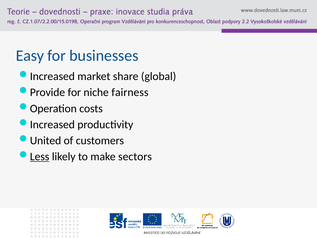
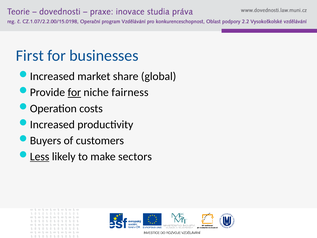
Easy: Easy -> First (30, 56)
for underline: none -> present (74, 92)
United: United -> Buyers (46, 140)
